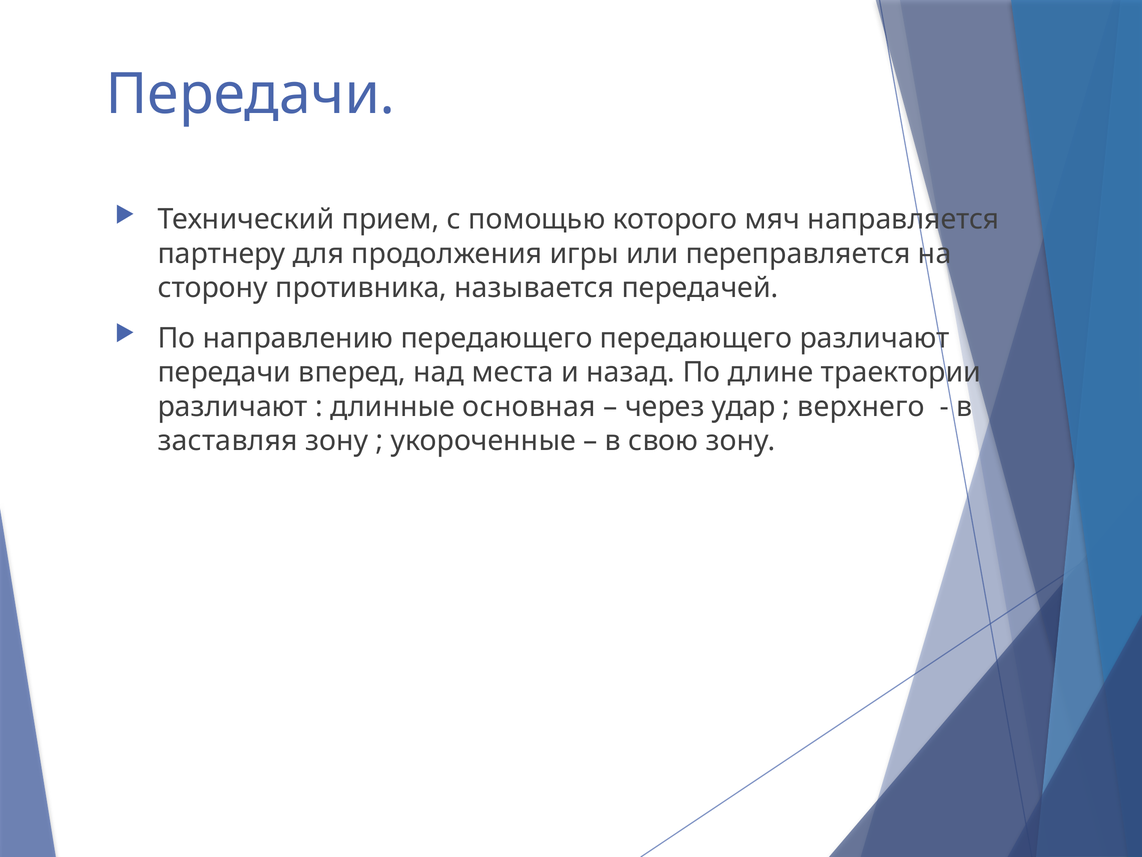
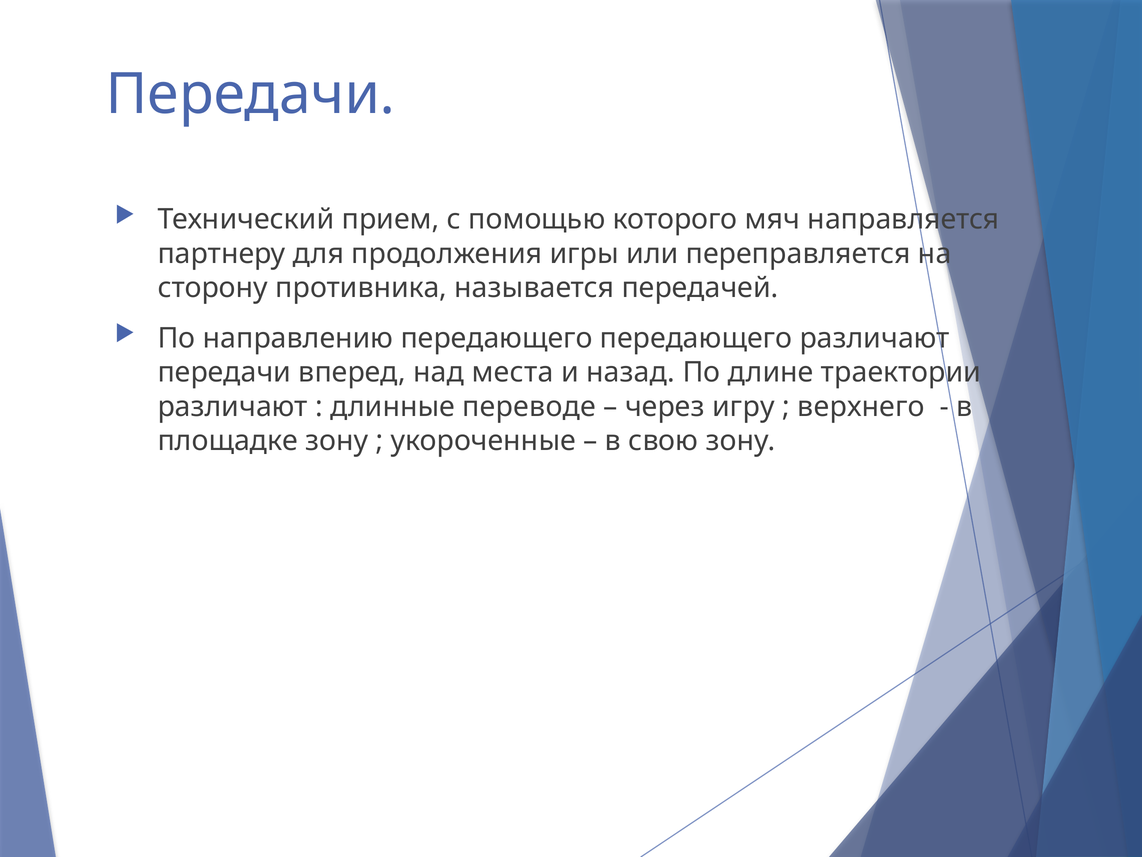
основная: основная -> переводе (529, 406)
удар: удар -> игру (743, 406)
заставляя: заставляя -> площадке (228, 441)
